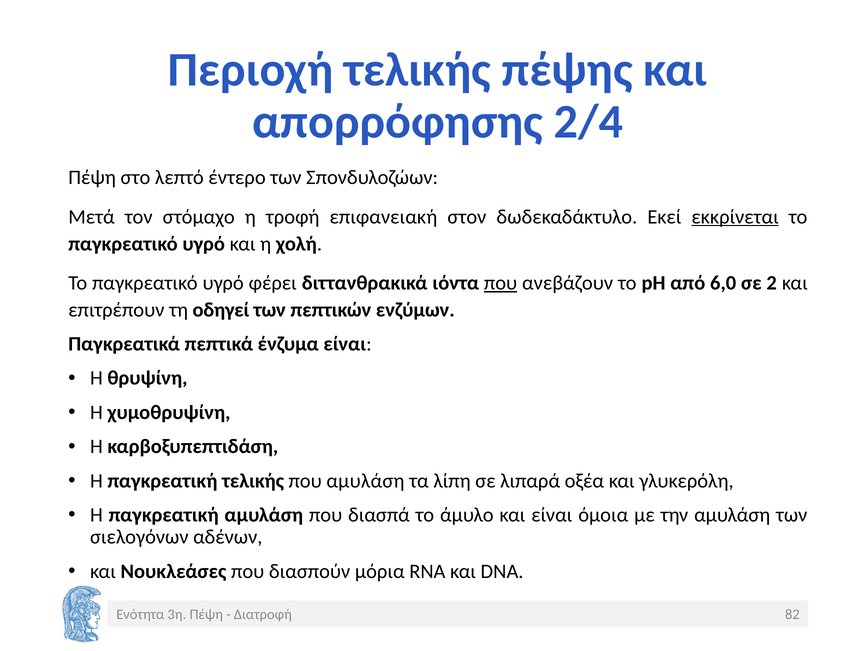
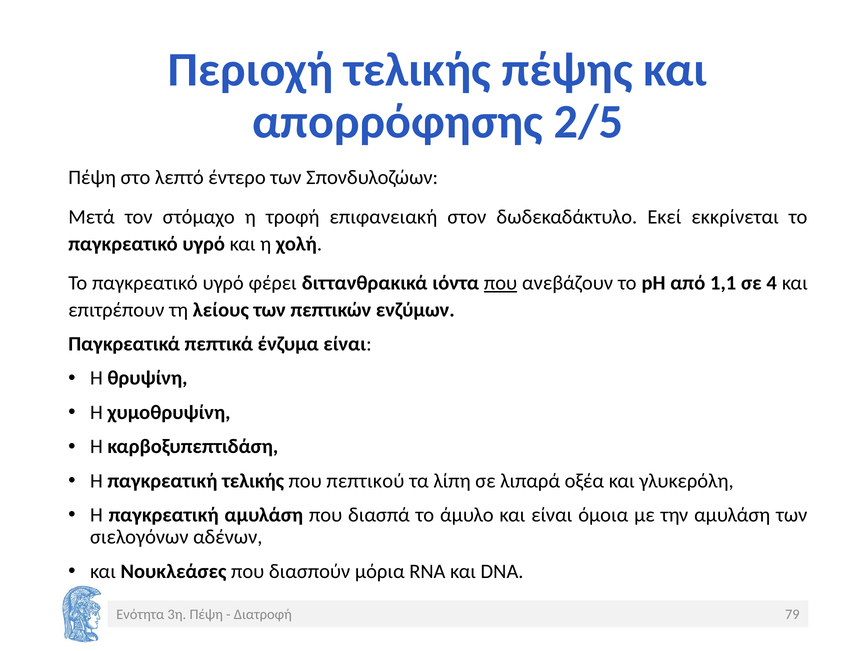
2/4: 2/4 -> 2/5 (589, 122)
εκκρίνεται underline: present -> none (735, 217)
6,0: 6,0 -> 1,1 (723, 283)
2: 2 -> 4 (772, 283)
οδηγεί: οδηγεί -> λείους (221, 310)
που αμυλάση: αμυλάση -> πεπτικού (365, 481)
82: 82 -> 79 (792, 615)
